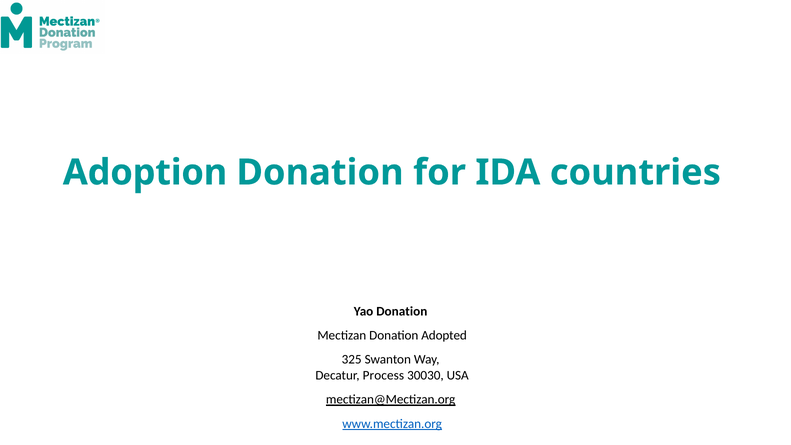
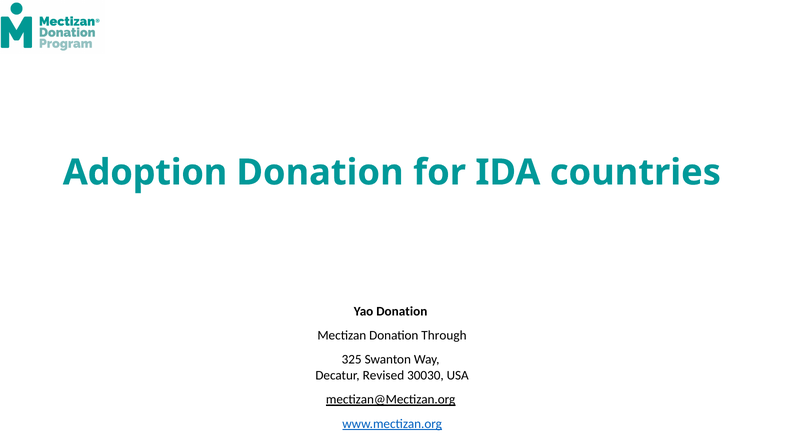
Adopted: Adopted -> Through (444, 335)
Process: Process -> Revised (383, 375)
